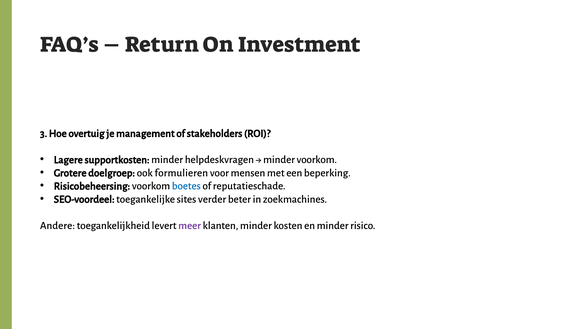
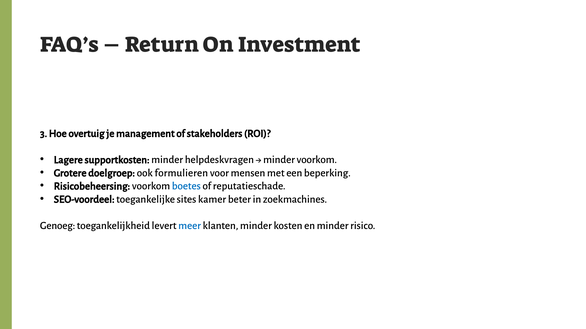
sites verder: verder -> kamer (212, 199)
Andere: Andere -> Genoeg (58, 226)
meer colour: purple -> blue (190, 226)
